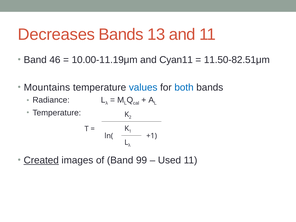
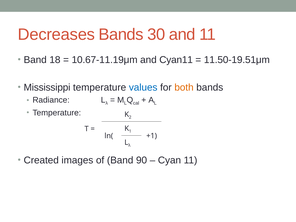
13: 13 -> 30 (156, 34)
46: 46 -> 18 (55, 60)
10.00-11.19μm: 10.00-11.19μm -> 10.67-11.19μm (105, 60)
11.50-82.51μm: 11.50-82.51μm -> 11.50-19.51μm (237, 60)
Mountains: Mountains -> Mississippi (47, 88)
both colour: blue -> orange (184, 88)
Created underline: present -> none (41, 160)
99: 99 -> 90 (142, 160)
Used: Used -> Cyan (169, 160)
